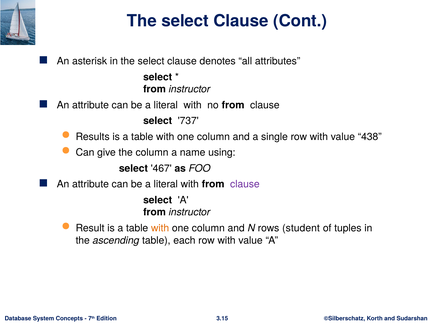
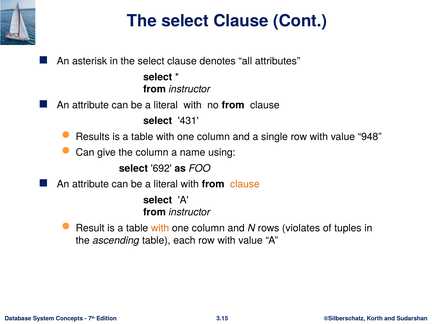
737: 737 -> 431 (188, 121)
438: 438 -> 948 (370, 137)
467: 467 -> 692 (161, 168)
clause colour: purple -> orange (245, 184)
student: student -> violates (301, 228)
